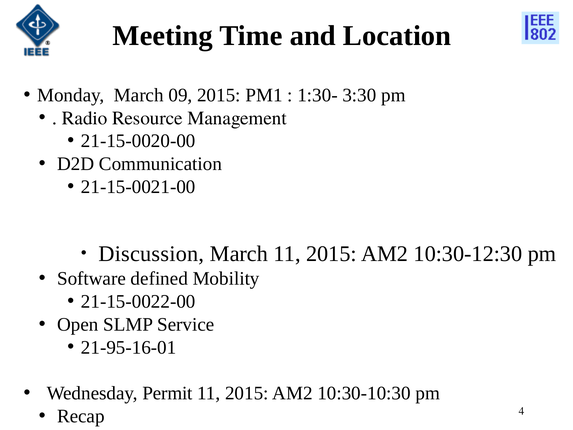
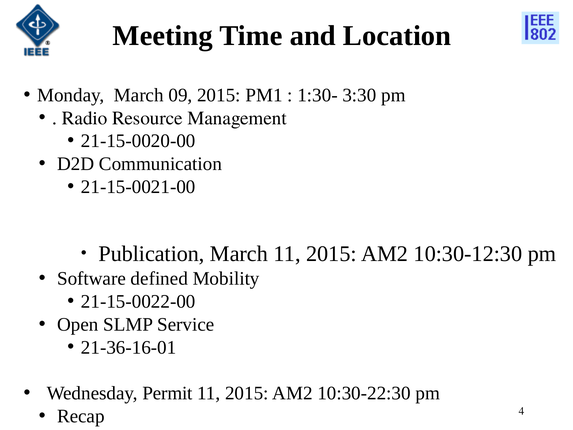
Discussion: Discussion -> Publication (151, 254)
21-95-16-01: 21-95-16-01 -> 21-36-16-01 (129, 347)
10:30-10:30: 10:30-10:30 -> 10:30-22:30 (364, 393)
